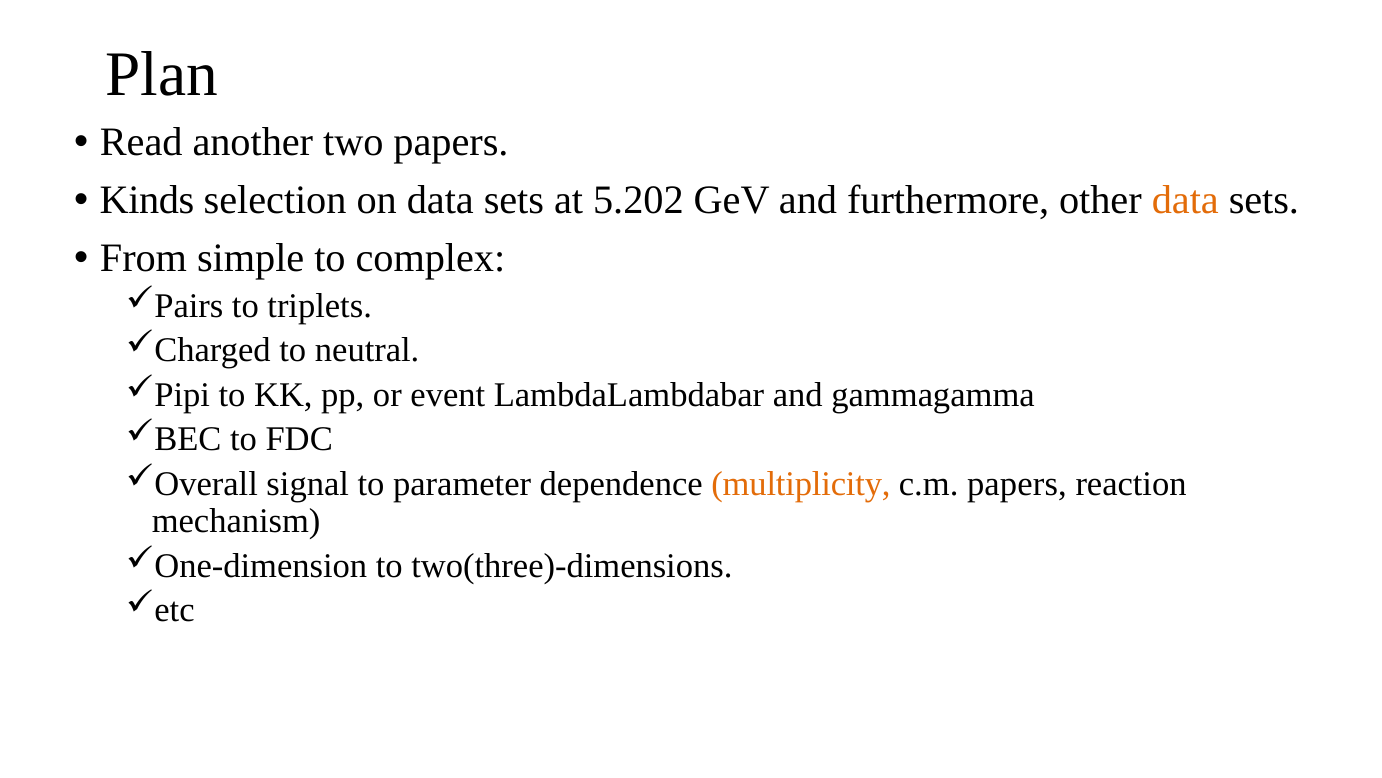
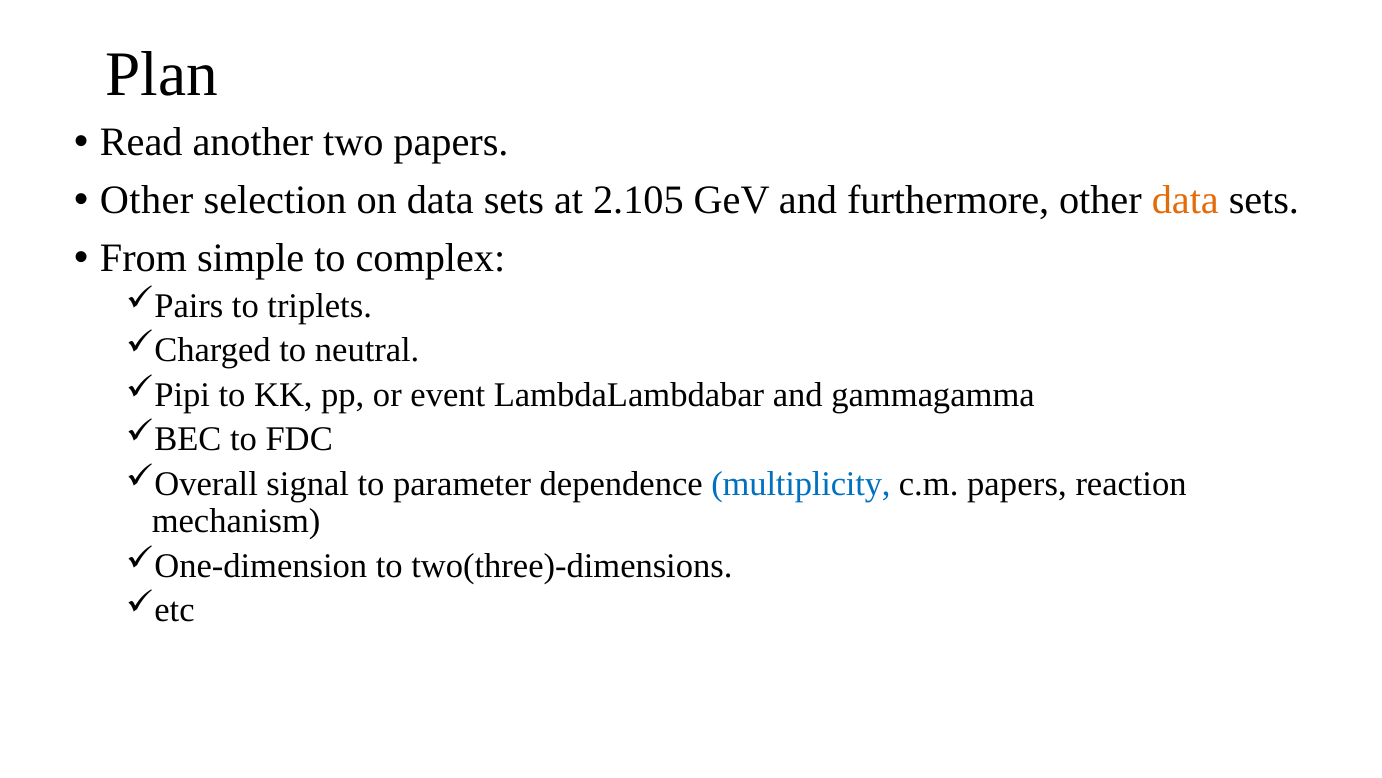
Kinds: Kinds -> Other (147, 200)
5.202: 5.202 -> 2.105 (638, 200)
multiplicity colour: orange -> blue (801, 484)
